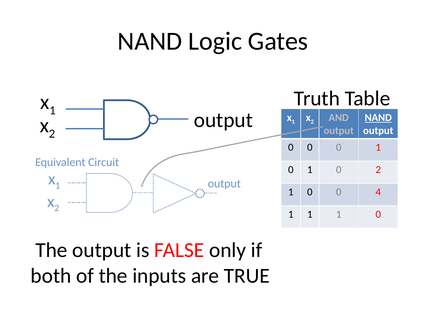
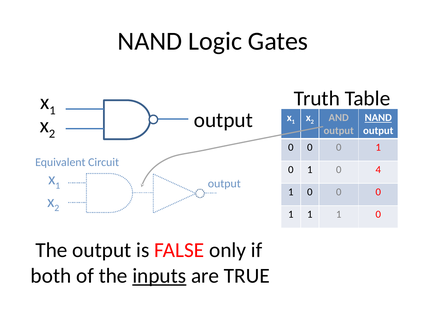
2: 2 -> 4 (378, 170)
4: 4 -> 0 (378, 192)
inputs underline: none -> present (159, 276)
